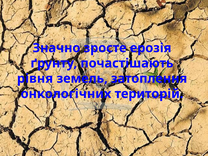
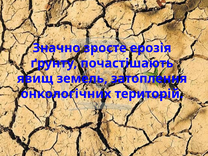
рівня: рівня -> явищ (35, 79)
